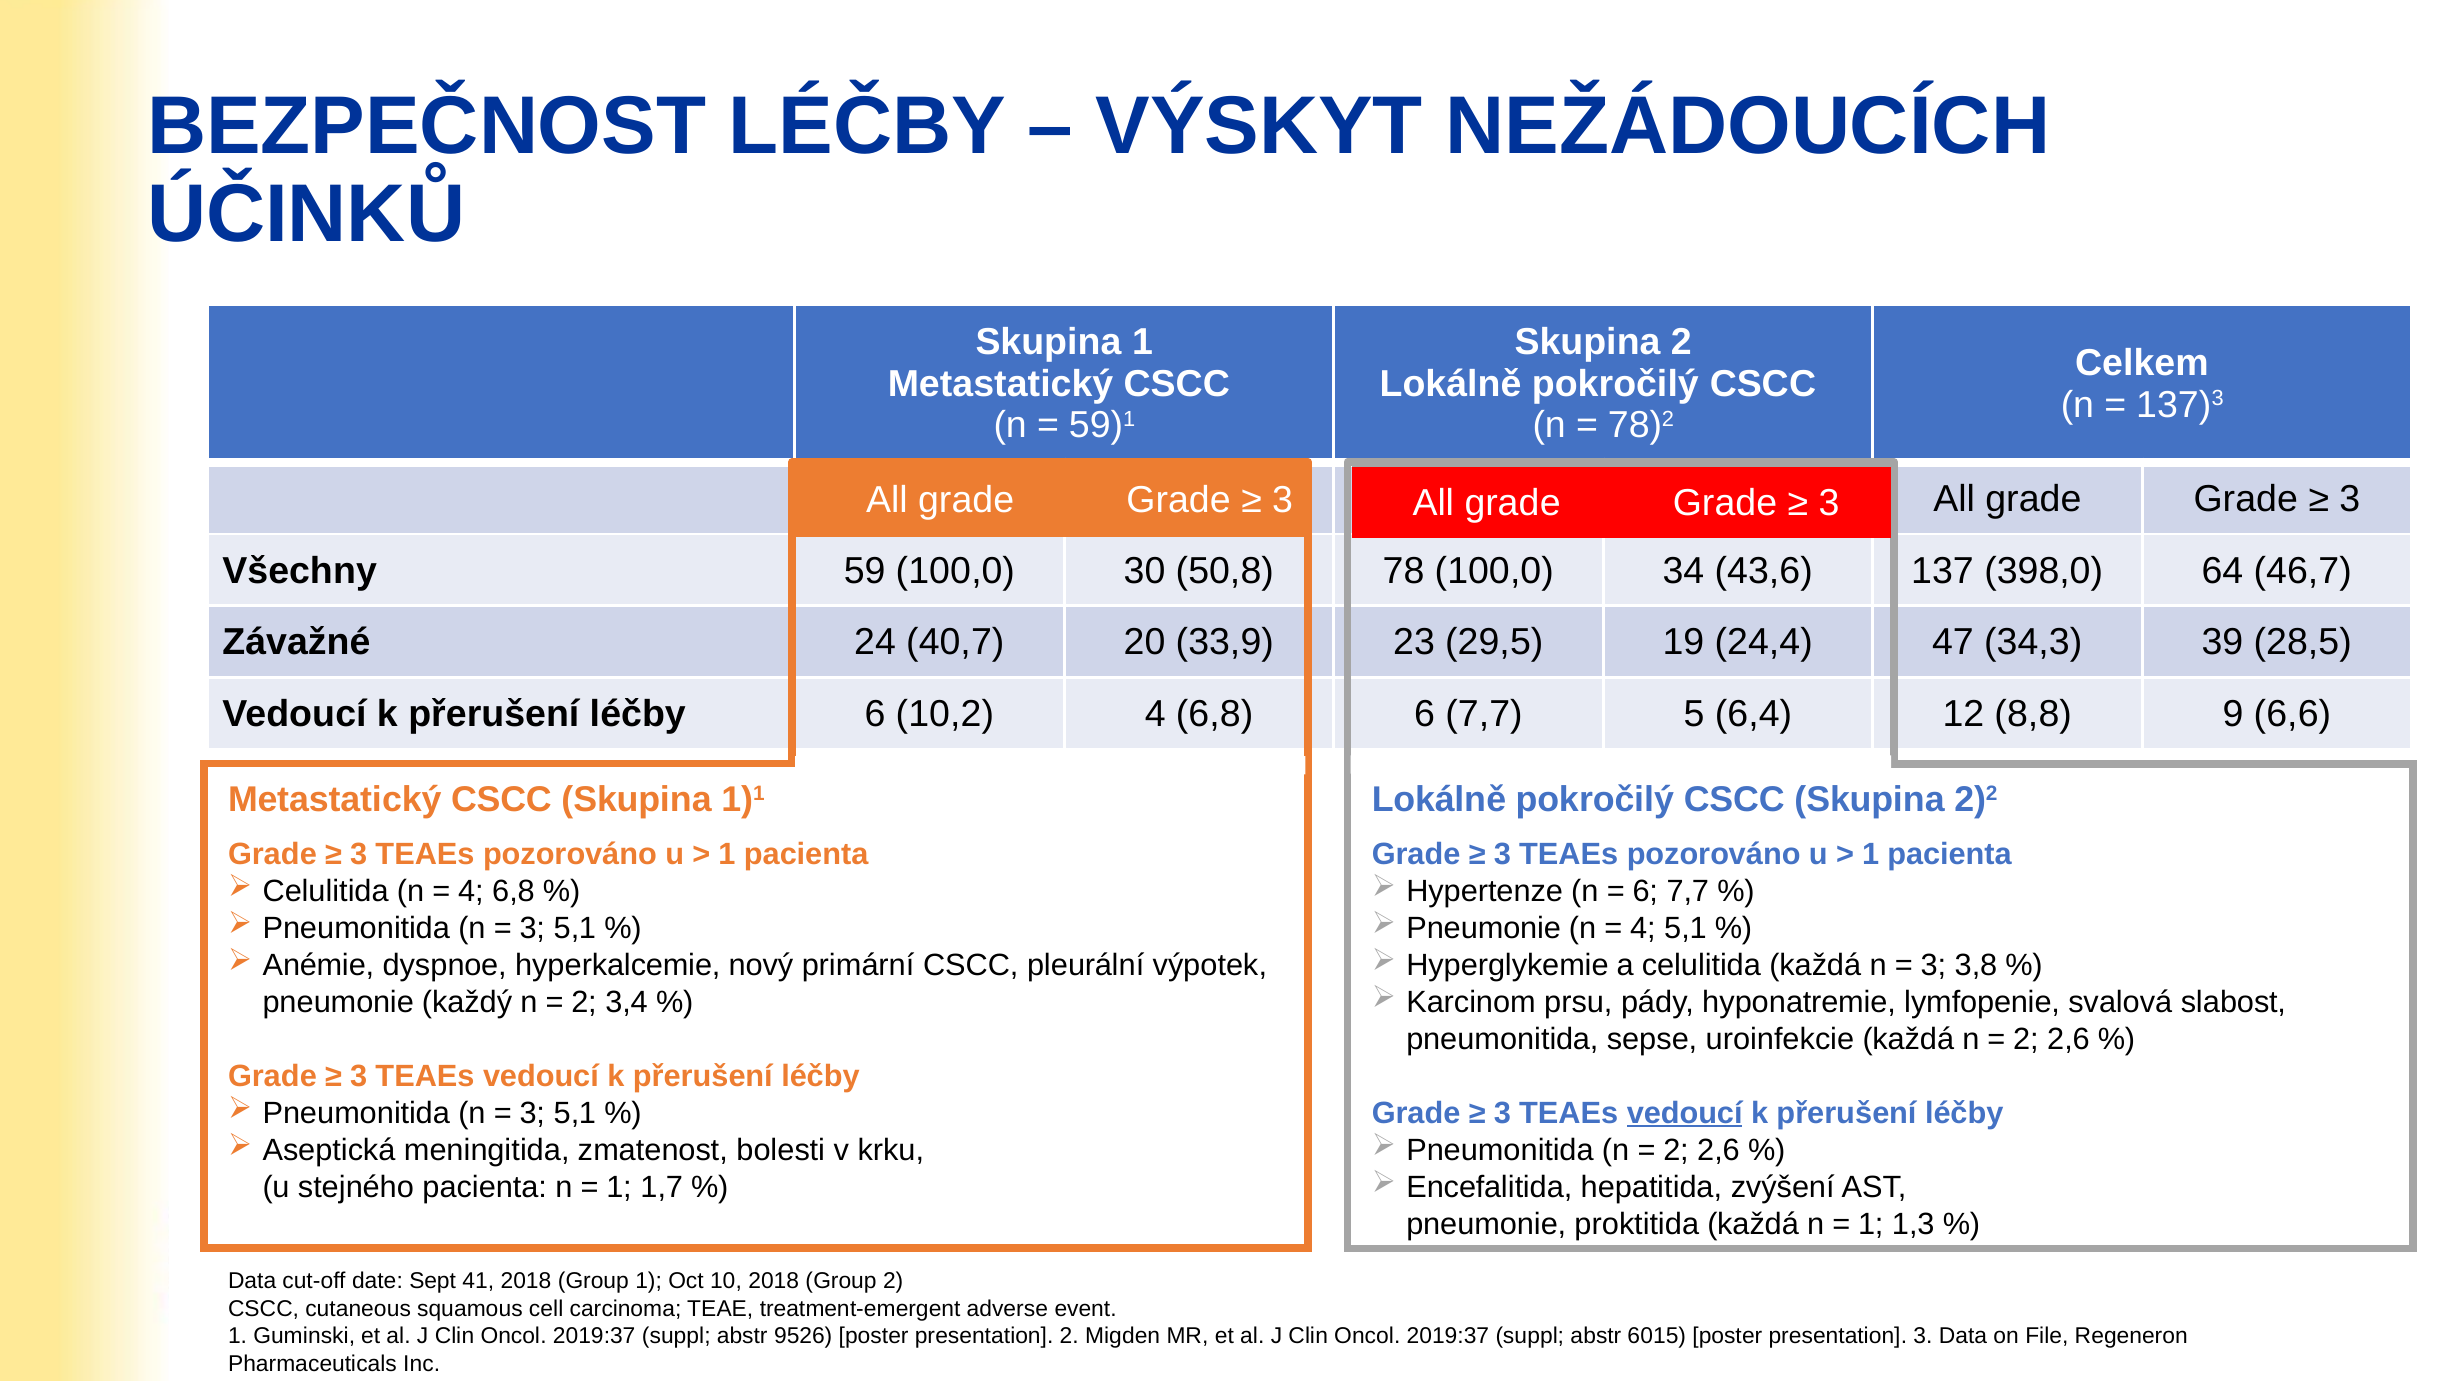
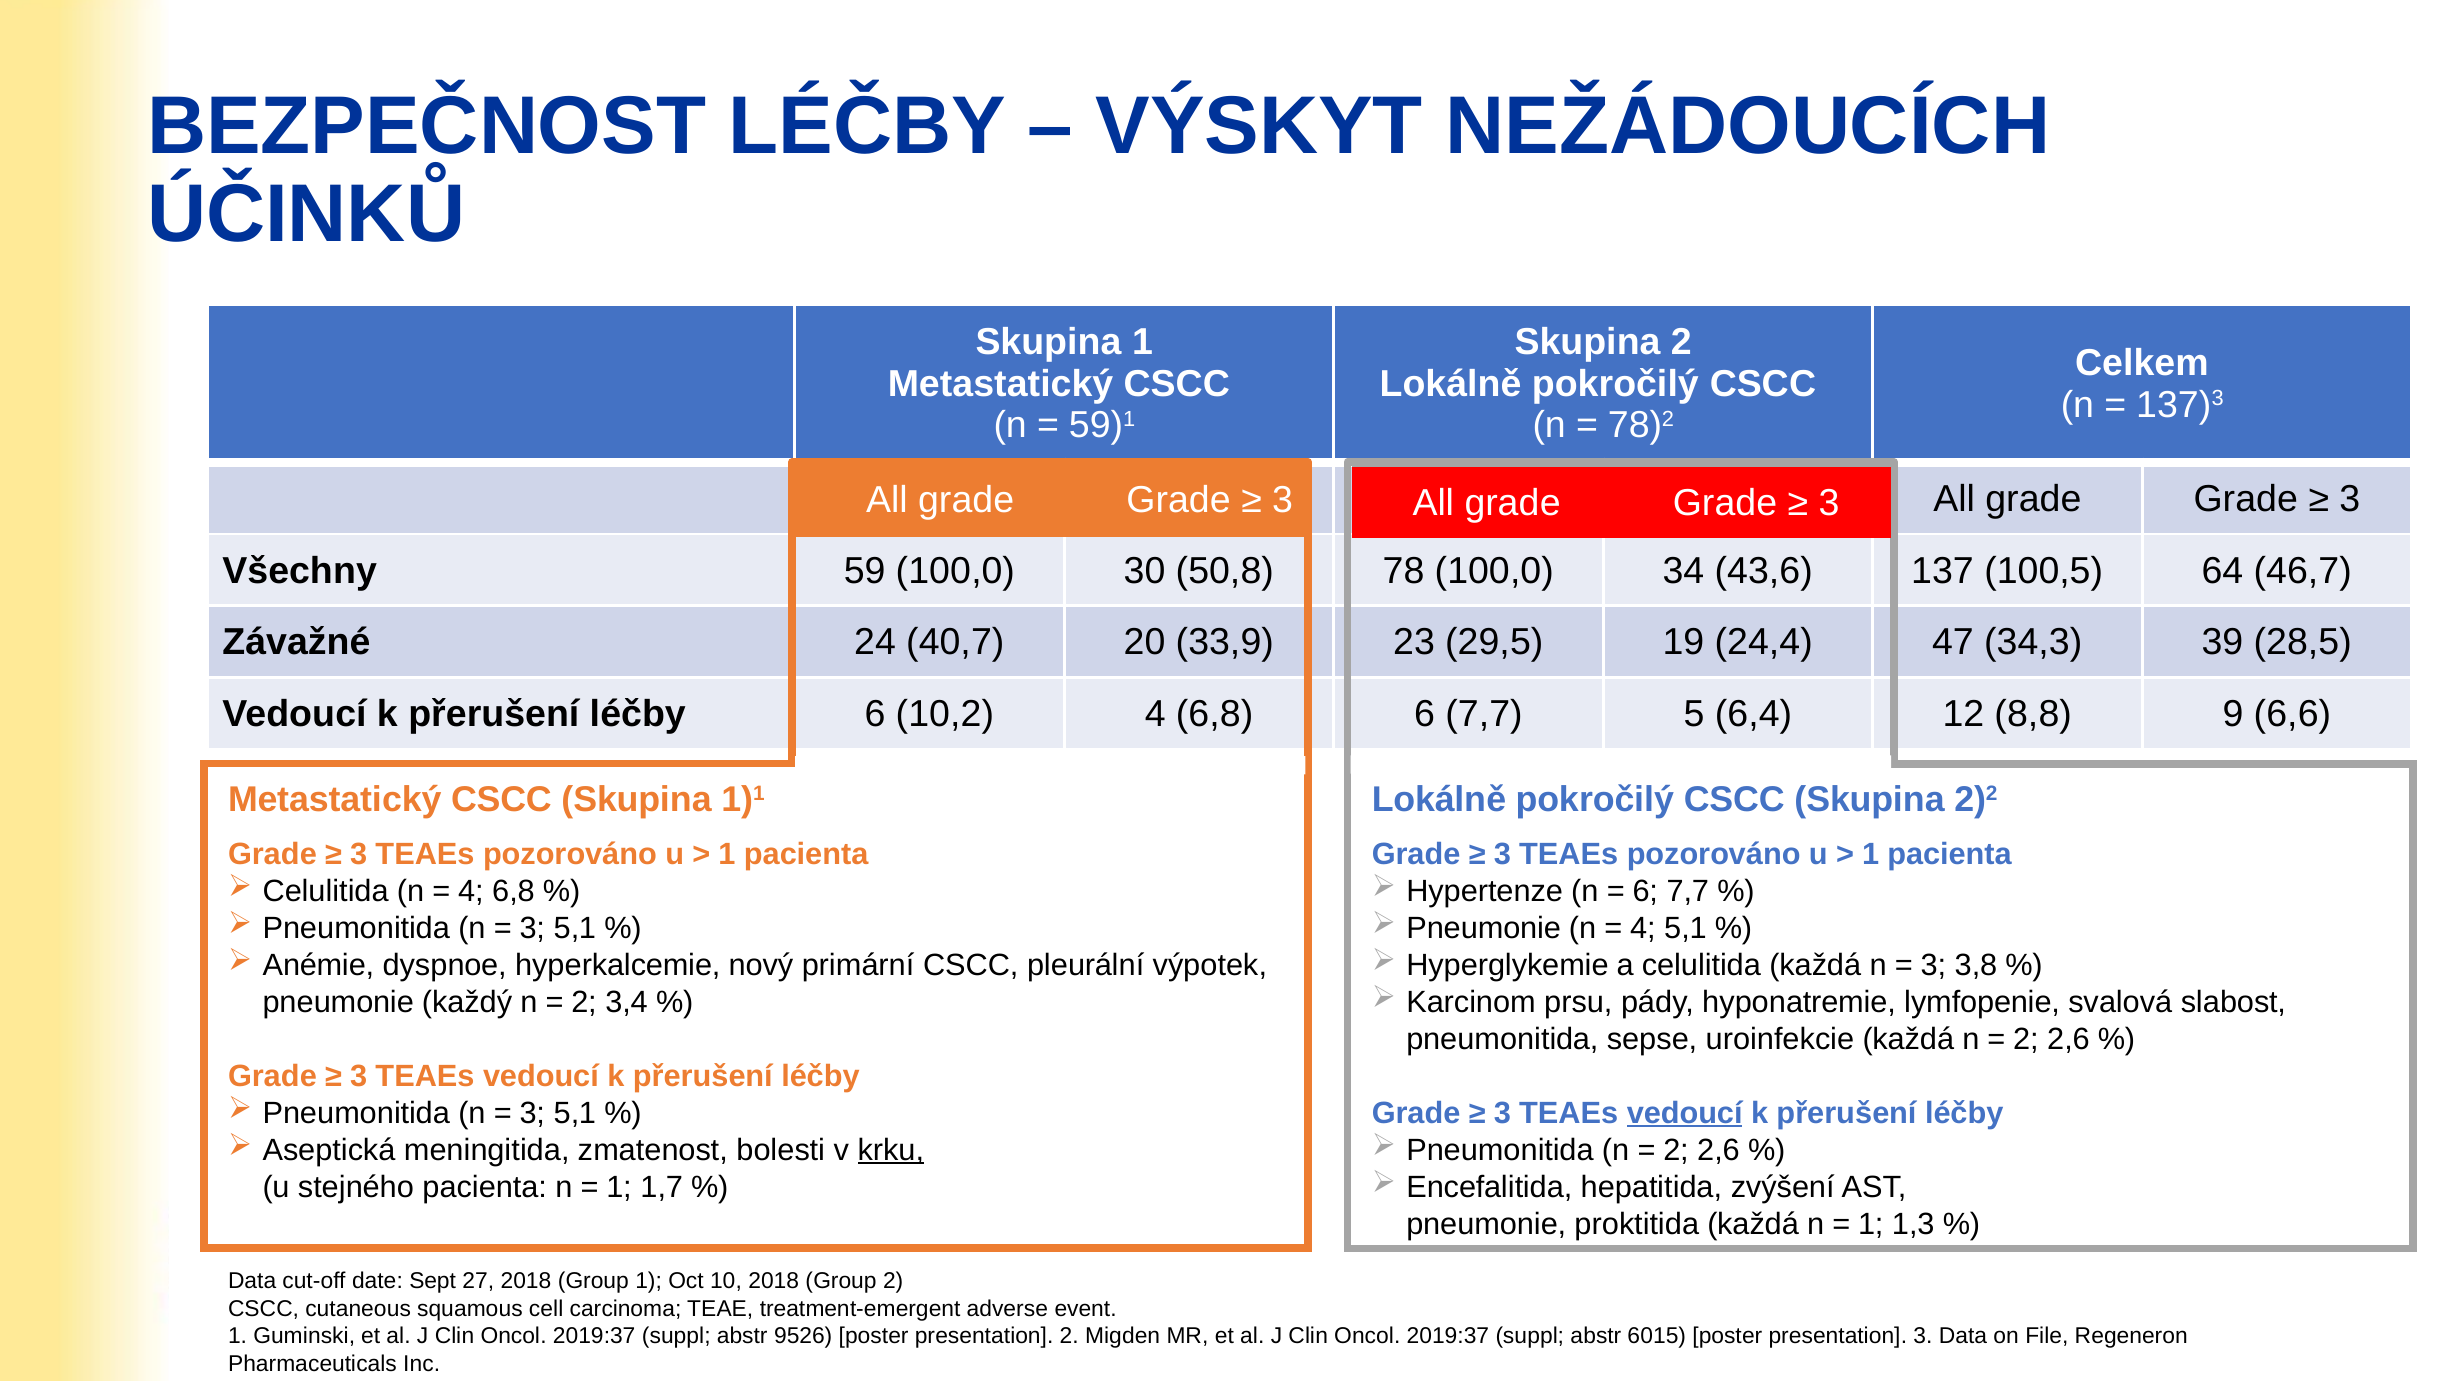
398,0: 398,0 -> 100,5 (2044, 571)
krku underline: none -> present (891, 1150)
41: 41 -> 27 (478, 1281)
